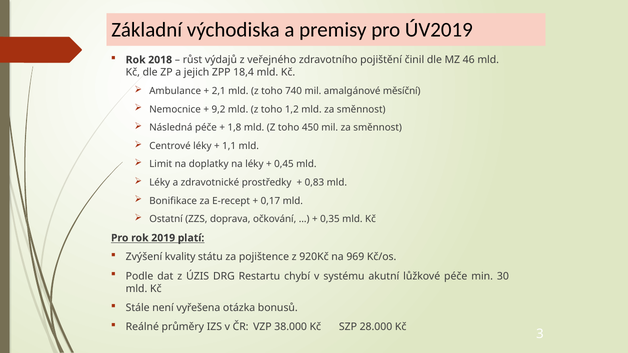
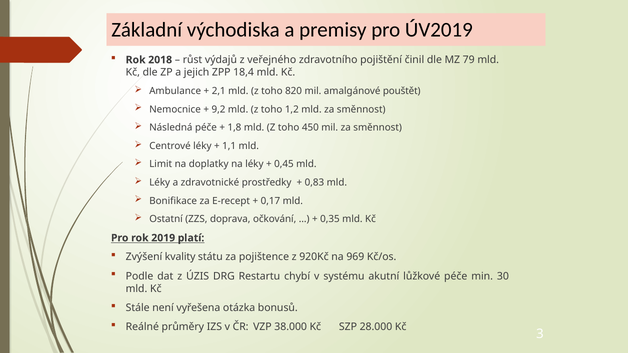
46: 46 -> 79 (469, 60)
740: 740 -> 820 (294, 91)
měsíční: měsíční -> pouštět (402, 91)
